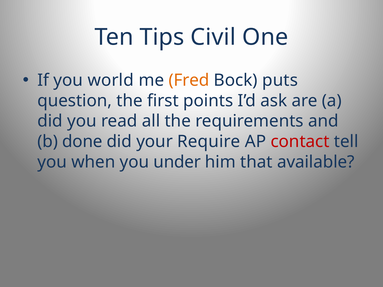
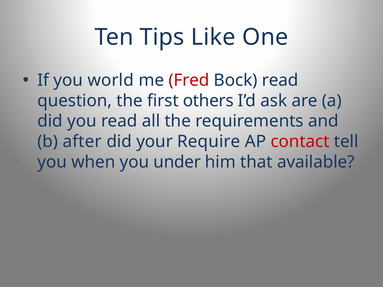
Civil: Civil -> Like (213, 37)
Fred colour: orange -> red (189, 80)
Bock puts: puts -> read (280, 80)
points: points -> others (208, 101)
done: done -> after (82, 142)
